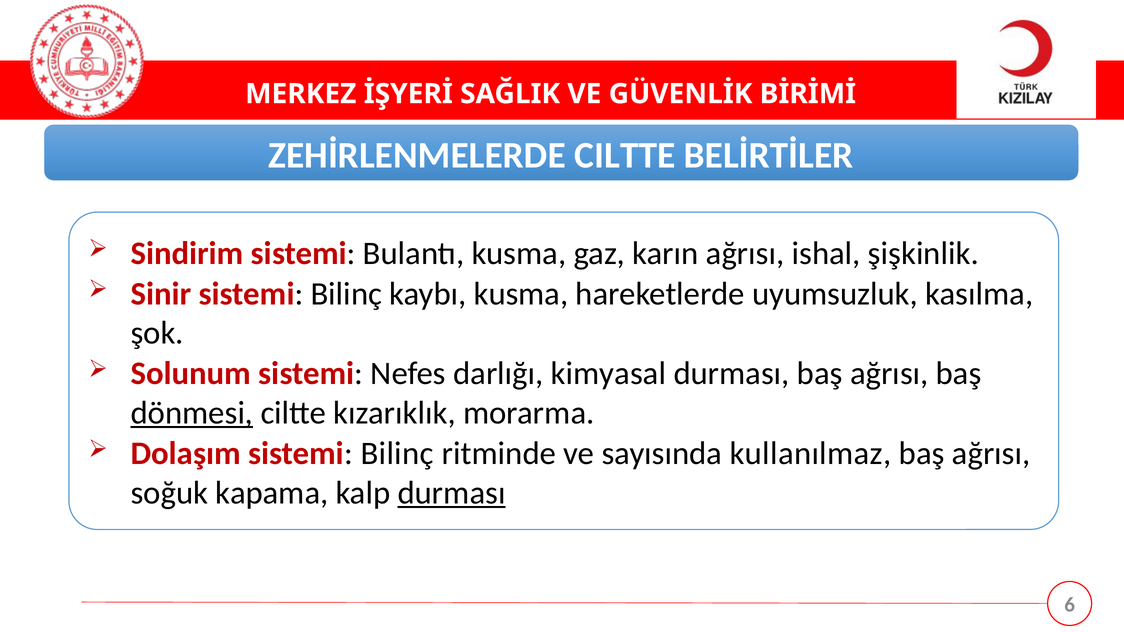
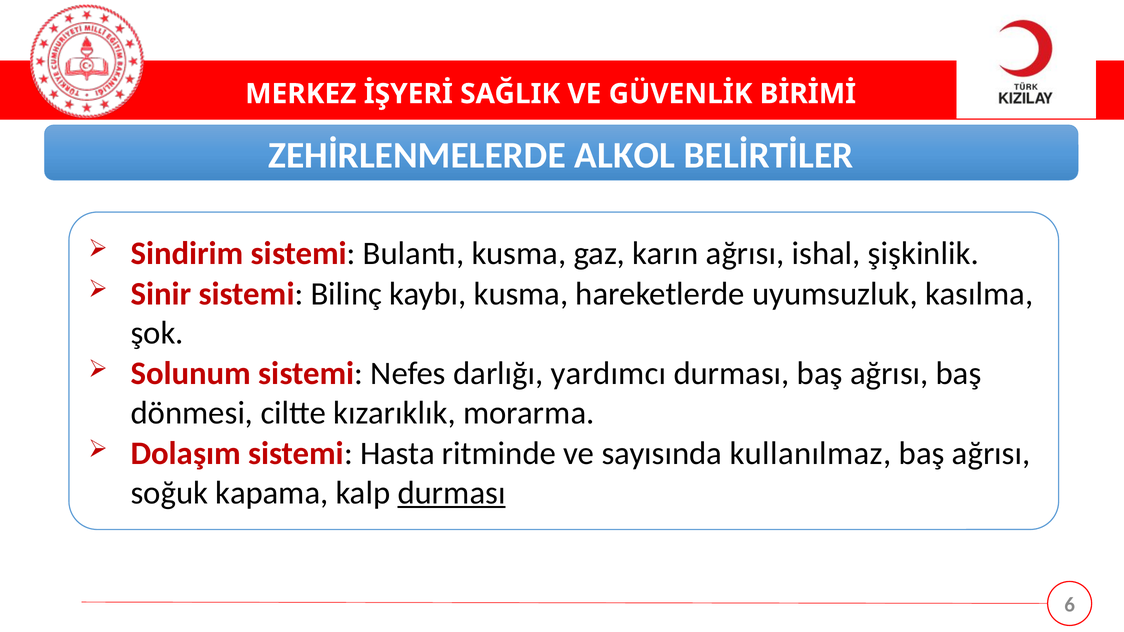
ZEHİRLENMELERDE CILTTE: CILTTE -> ALKOL (625, 155)
kimyasal: kimyasal -> yardımcı (608, 374)
dönmesi underline: present -> none (192, 413)
Dolaşım sistemi Bilinç: Bilinç -> Hasta (397, 454)
